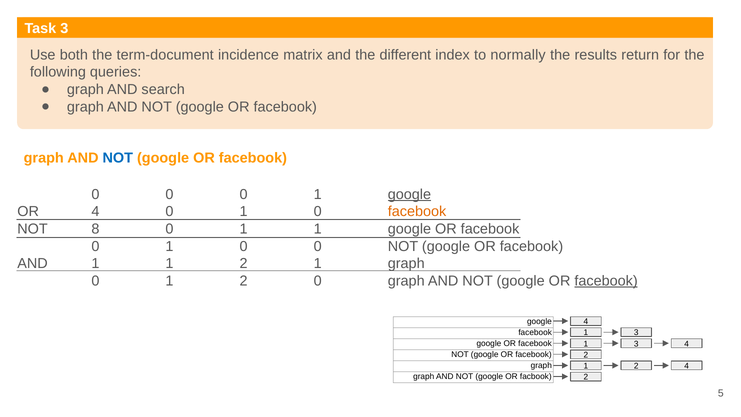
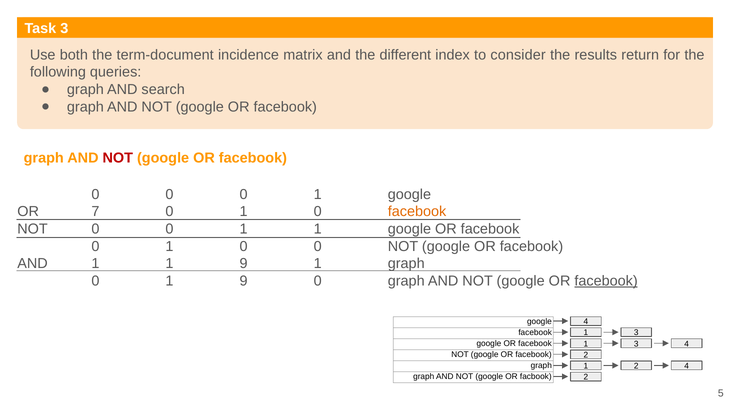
normally: normally -> consider (518, 55)
NOT colour: blue -> red (118, 158)
google underline: present -> none (409, 194)
OR 4: 4 -> 7 (95, 212)
NOT 8: 8 -> 0 (95, 229)
1 1 2: 2 -> 9 (244, 264)
0 1 2: 2 -> 9 (244, 281)
